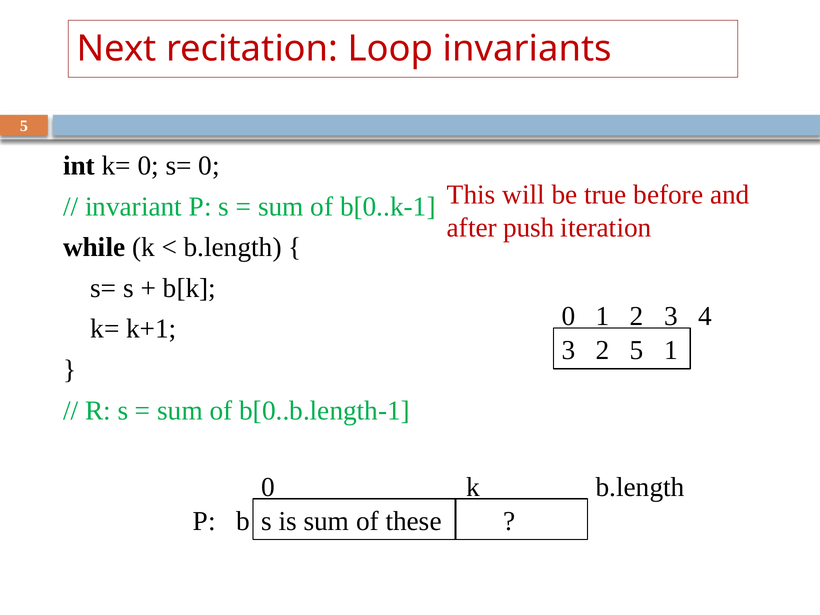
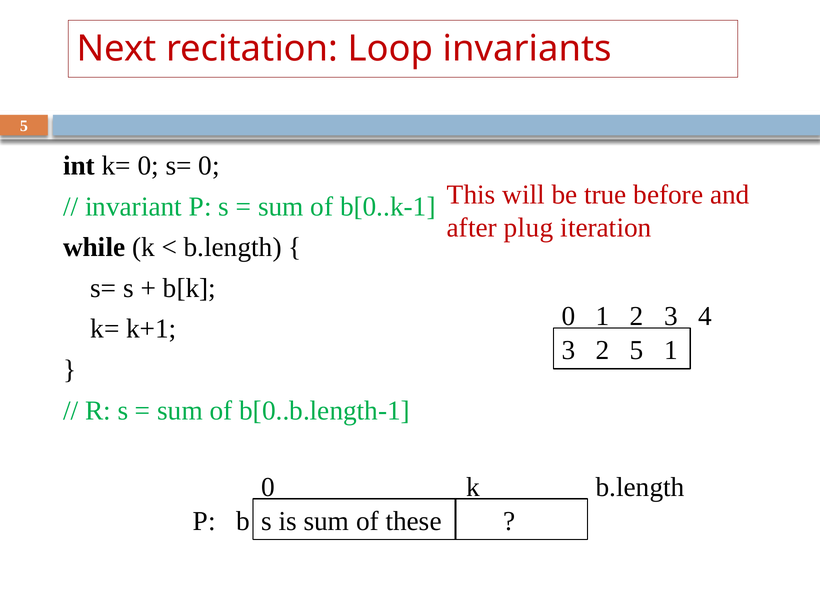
push: push -> plug (529, 228)
